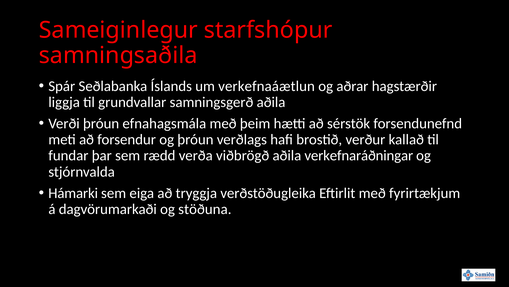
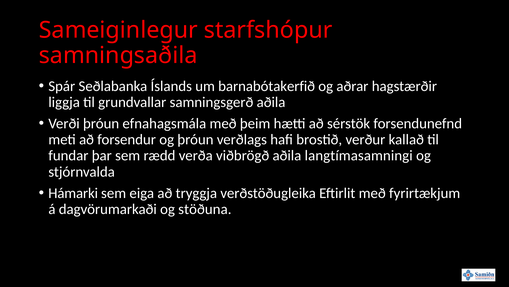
verkefnaáætlun: verkefnaáætlun -> barnabótakerfið (267, 86)
verkefnaráðningar: verkefnaráðningar -> langtímasamningi (359, 155)
